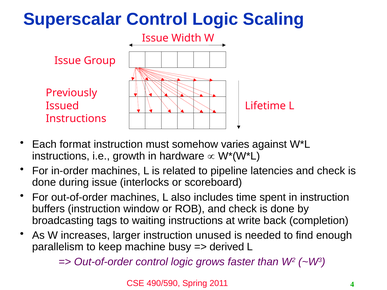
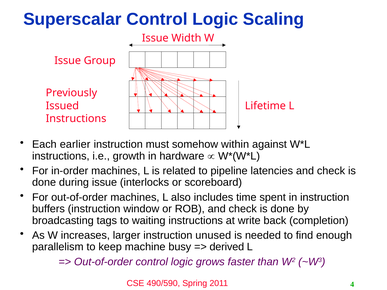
format: format -> earlier (75, 145)
varies: varies -> within (235, 145)
